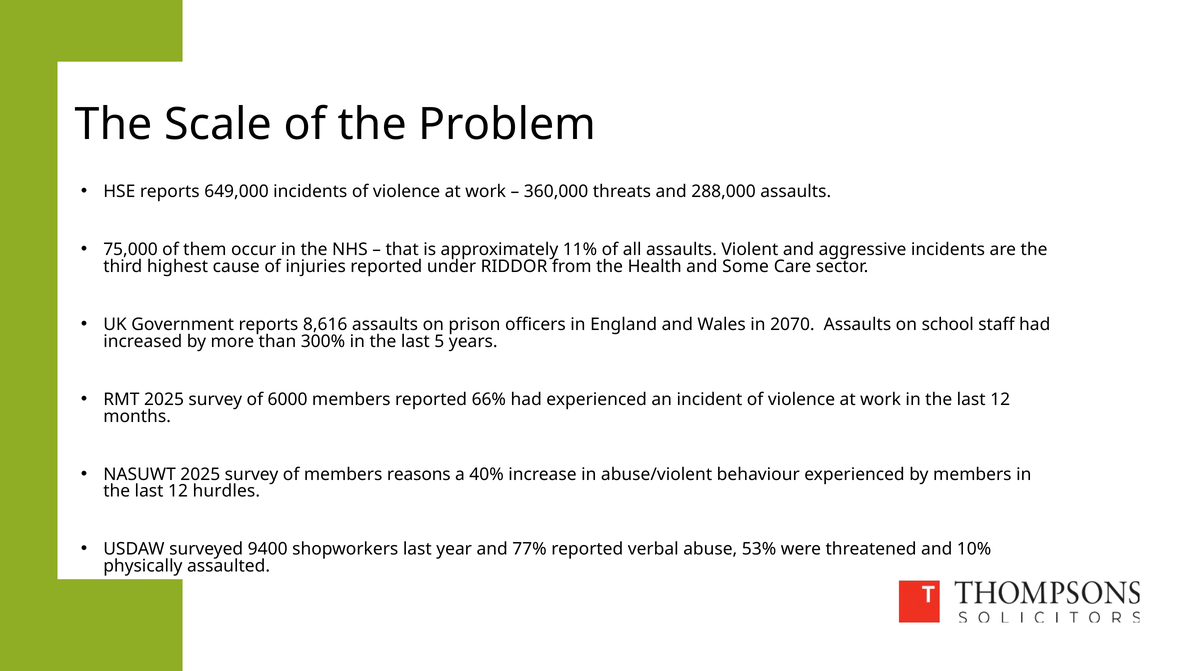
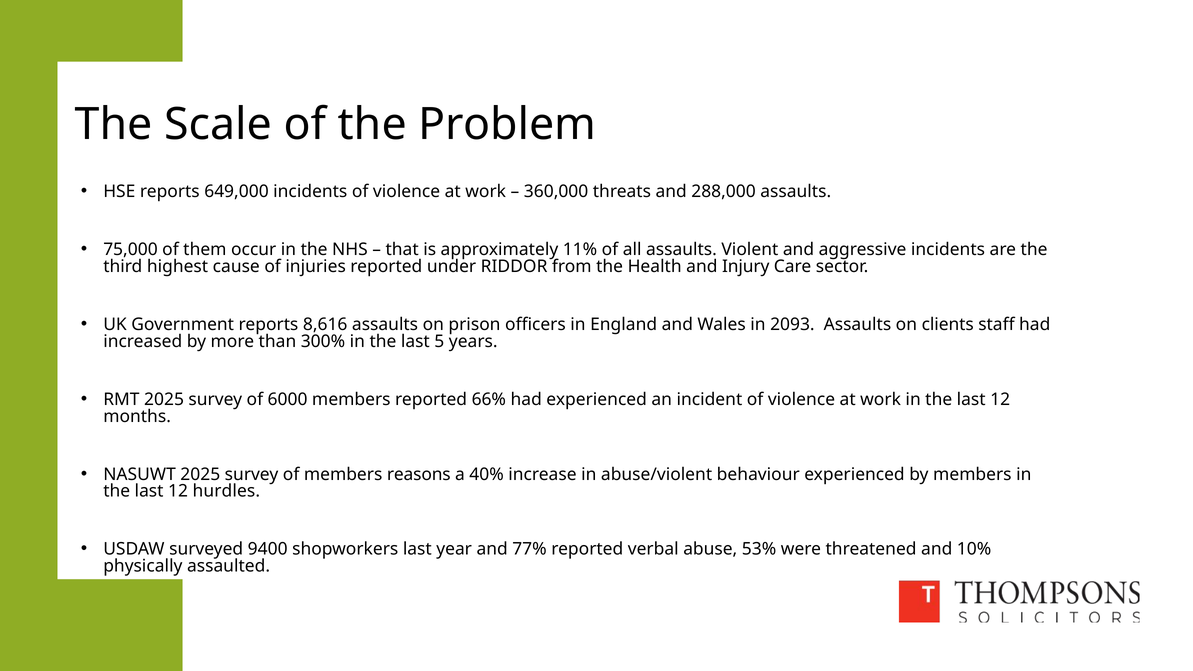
Some: Some -> Injury (746, 266)
2070: 2070 -> 2093 (792, 324)
school: school -> clients (948, 324)
